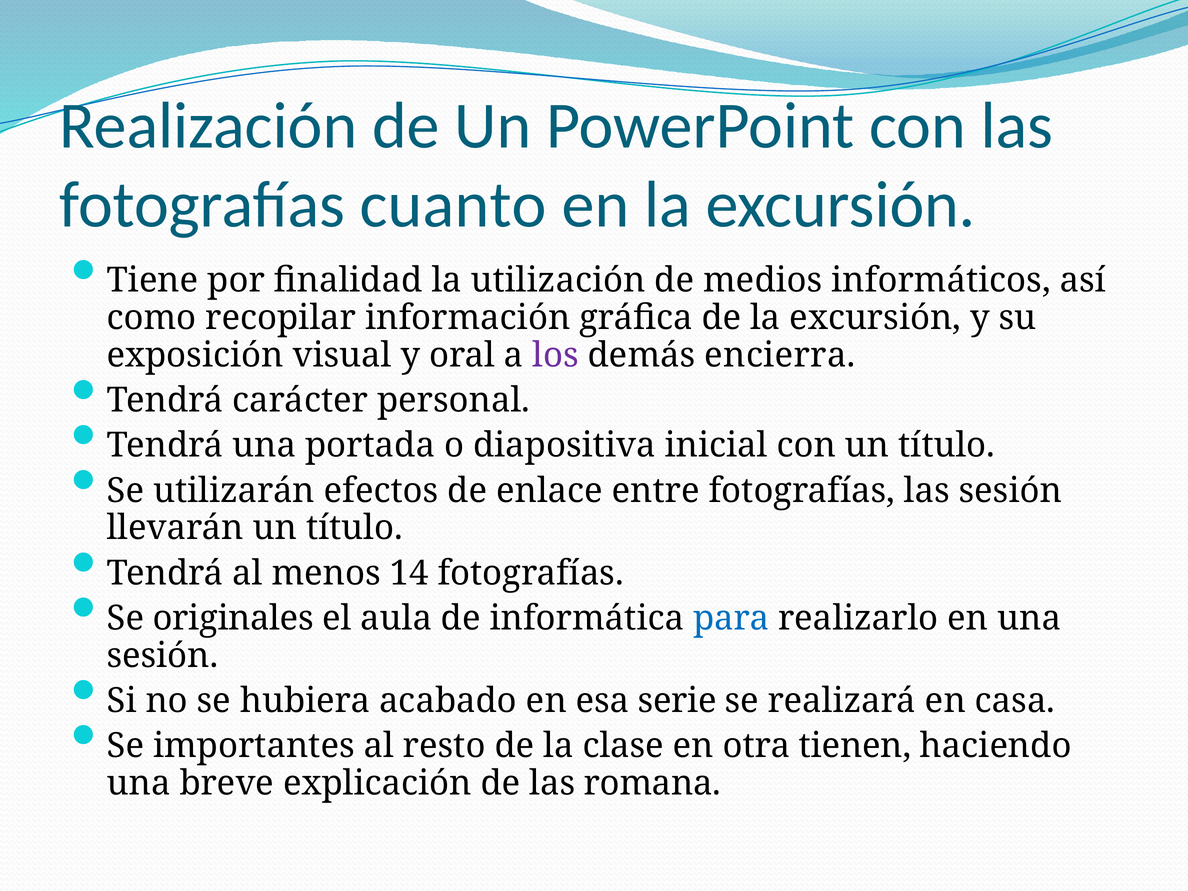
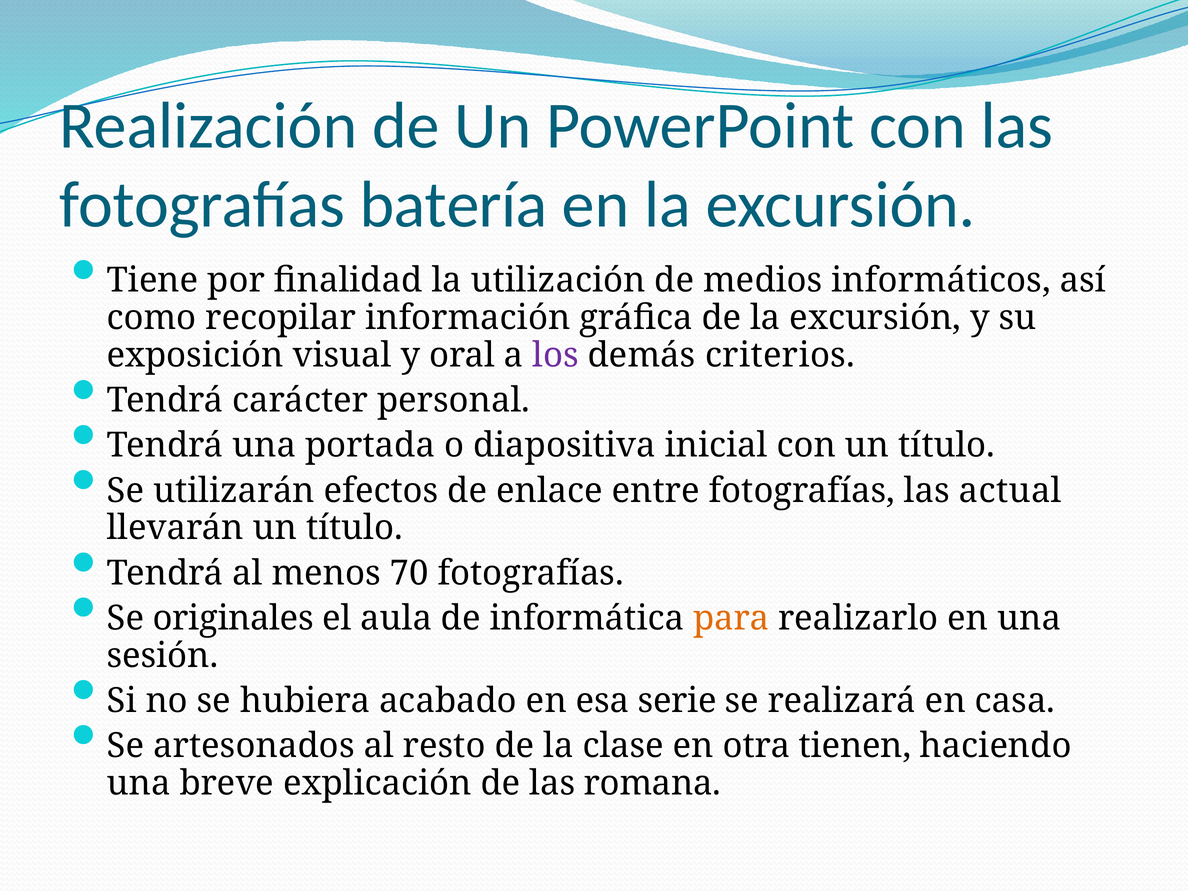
cuanto: cuanto -> batería (454, 205)
encierra: encierra -> criterios (780, 355)
las sesión: sesión -> actual (1010, 491)
14: 14 -> 70 (409, 573)
para colour: blue -> orange (731, 618)
importantes: importantes -> artesonados (254, 746)
